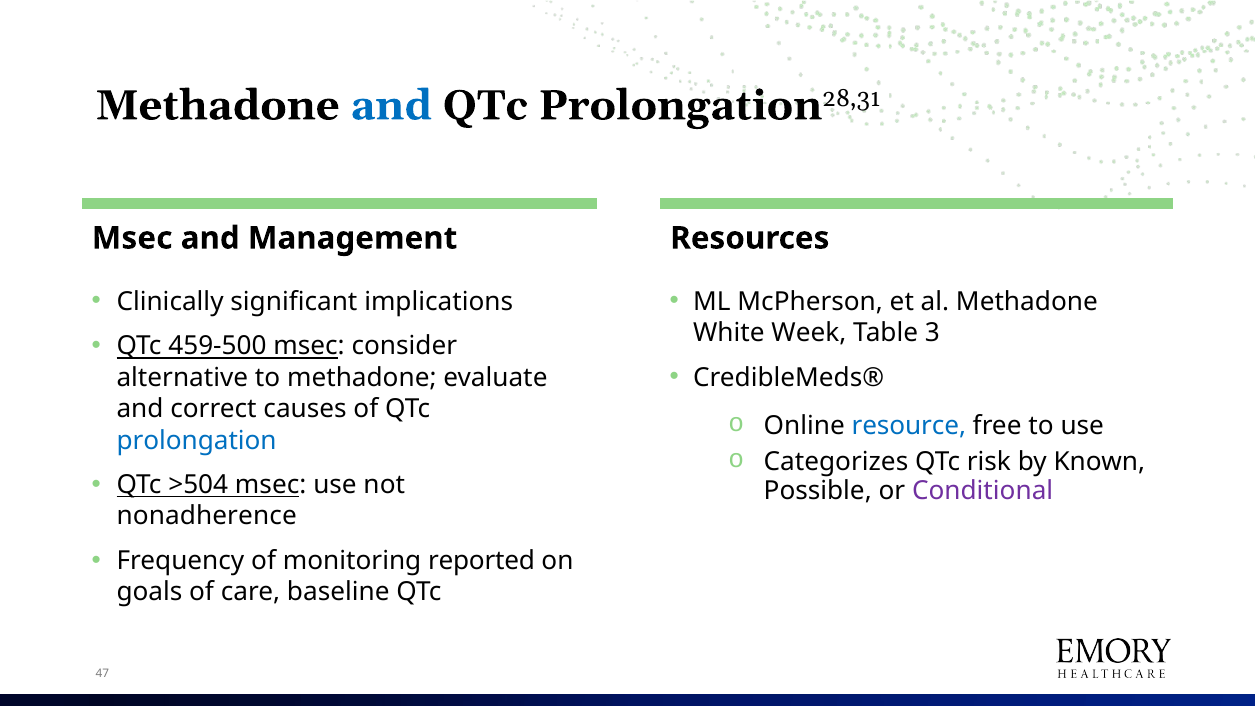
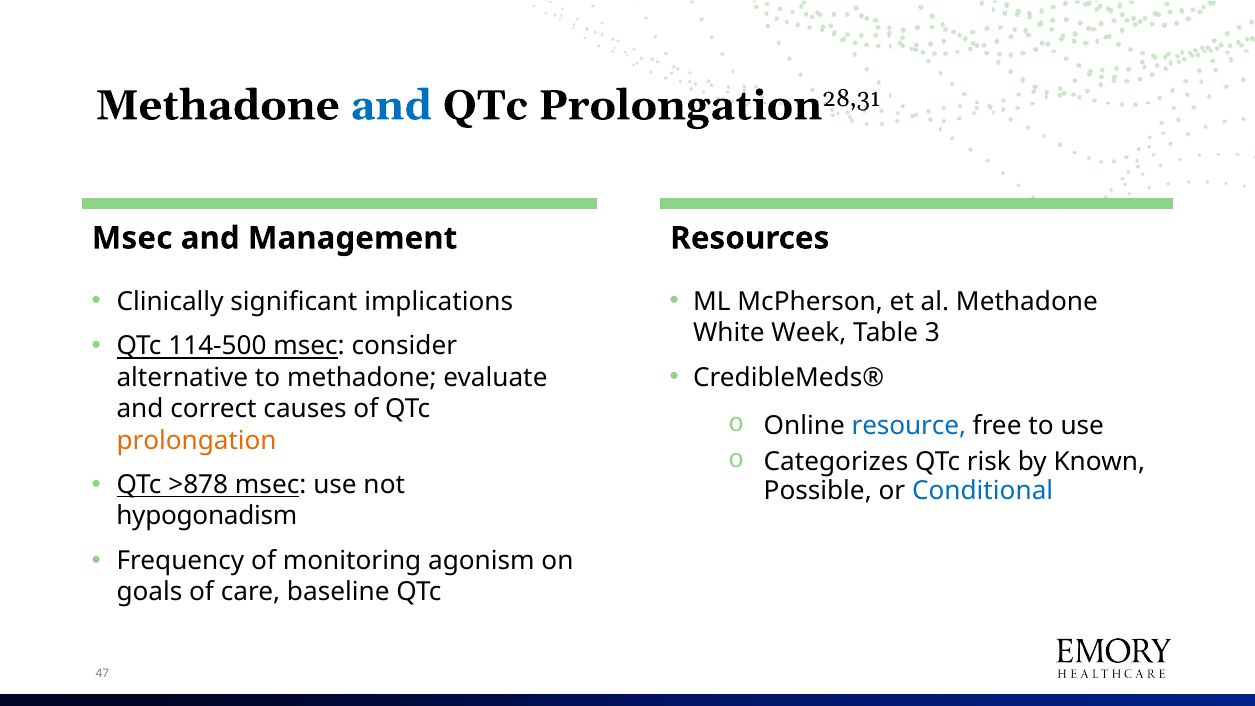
459-500: 459-500 -> 114-500 (217, 346)
prolongation colour: blue -> orange (197, 440)
>504: >504 -> >878 (198, 485)
Conditional colour: purple -> blue (983, 491)
nonadherence: nonadherence -> hypogonadism (207, 516)
reported: reported -> agonism (481, 561)
